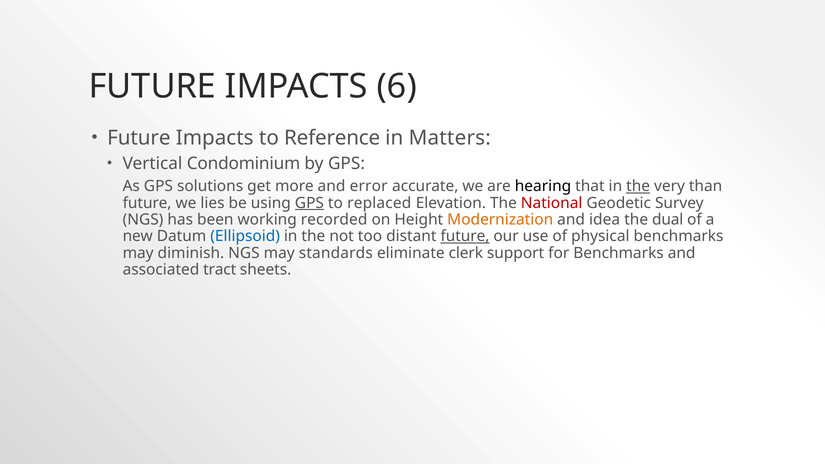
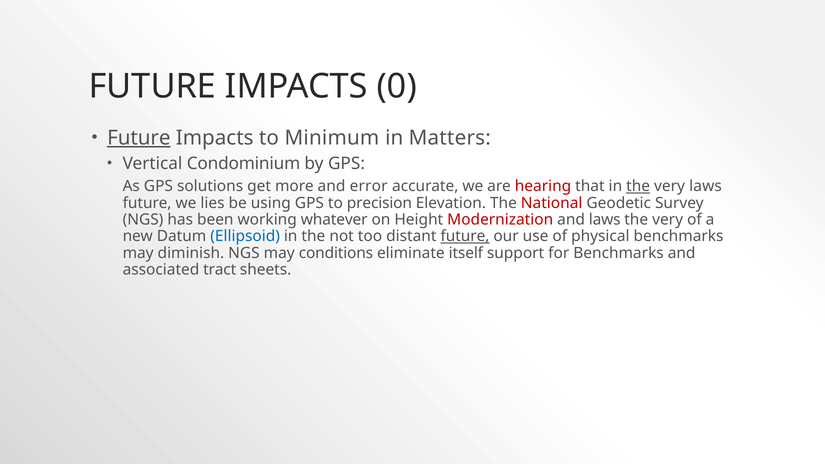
6: 6 -> 0 (397, 86)
Future underline: none -> present (139, 138)
Reference: Reference -> Minimum (332, 138)
hearing colour: black -> red (543, 186)
very than: than -> laws (706, 186)
GPS underline: present -> none (309, 203)
replaced: replaced -> precision (379, 203)
recorded: recorded -> whatever (334, 220)
Modernization colour: orange -> red (500, 220)
and idea: idea -> laws (605, 220)
dual: dual -> very (668, 220)
standards: standards -> conditions (336, 253)
clerk: clerk -> itself (466, 253)
